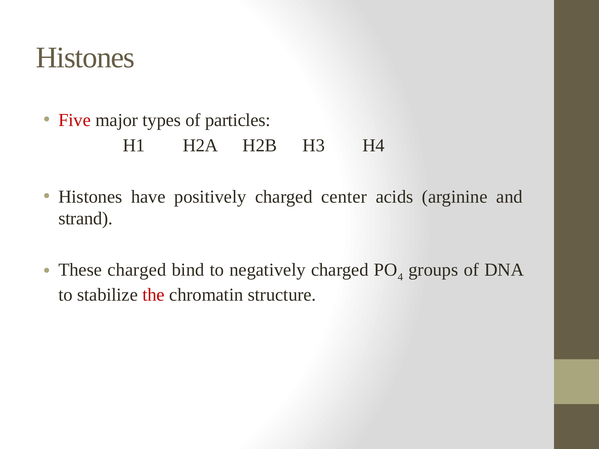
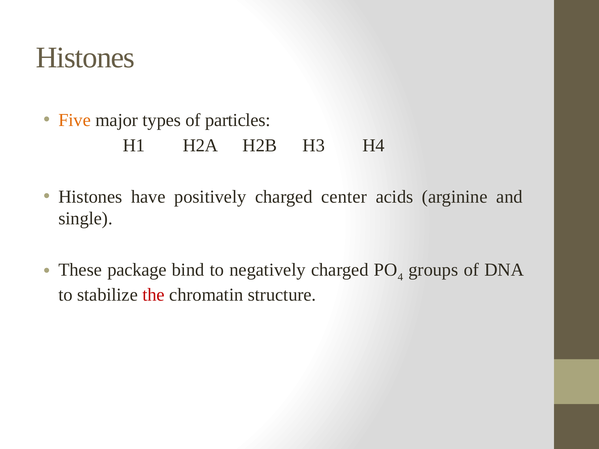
Five colour: red -> orange (75, 120)
strand: strand -> single (86, 219)
These charged: charged -> package (137, 270)
